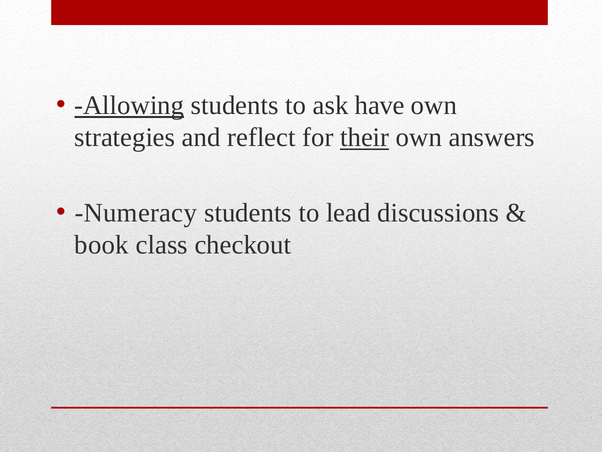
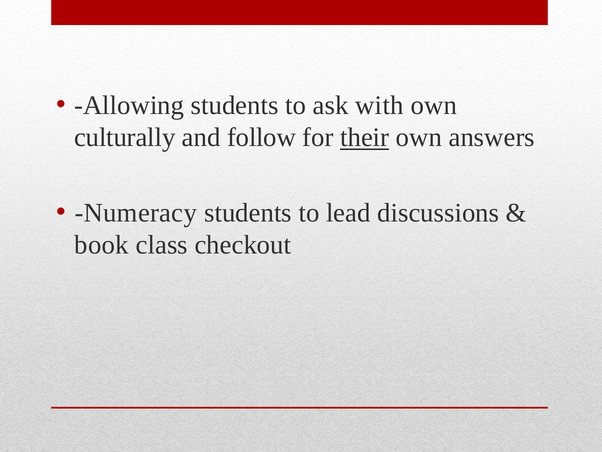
Allowing underline: present -> none (129, 105)
have: have -> with (379, 105)
strategies: strategies -> culturally (125, 137)
reflect: reflect -> follow (262, 137)
